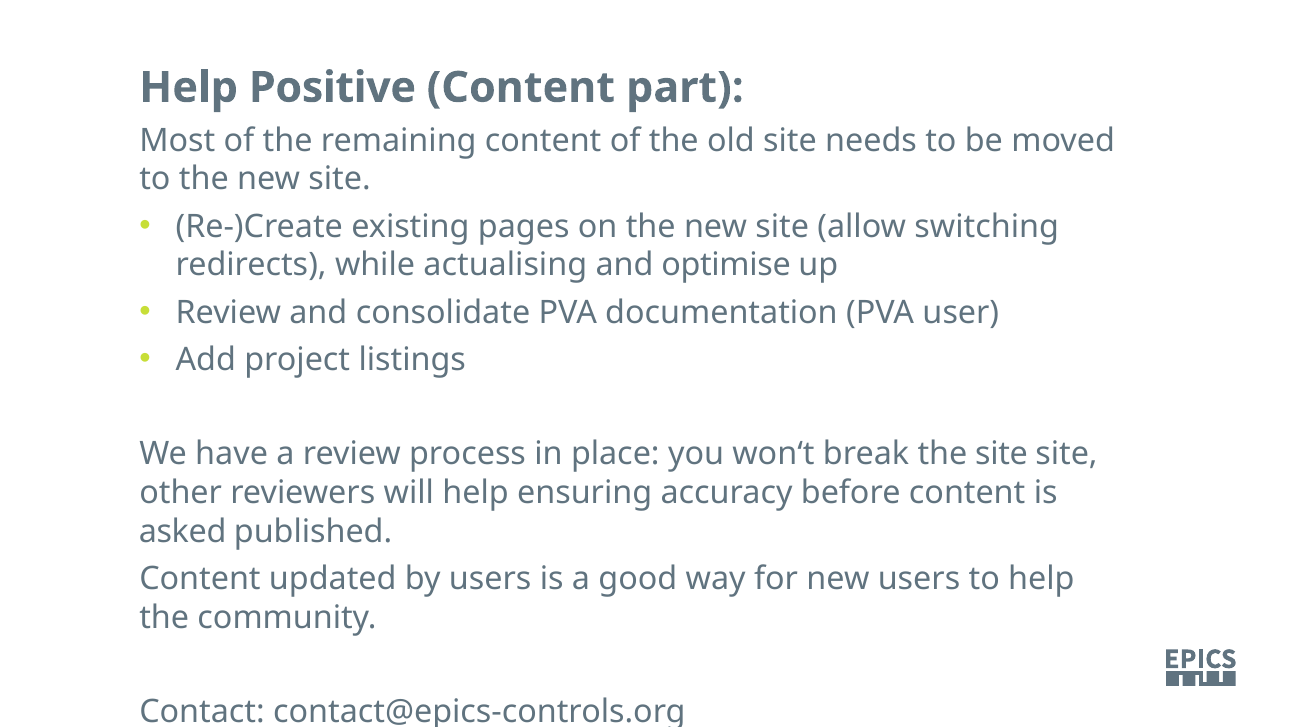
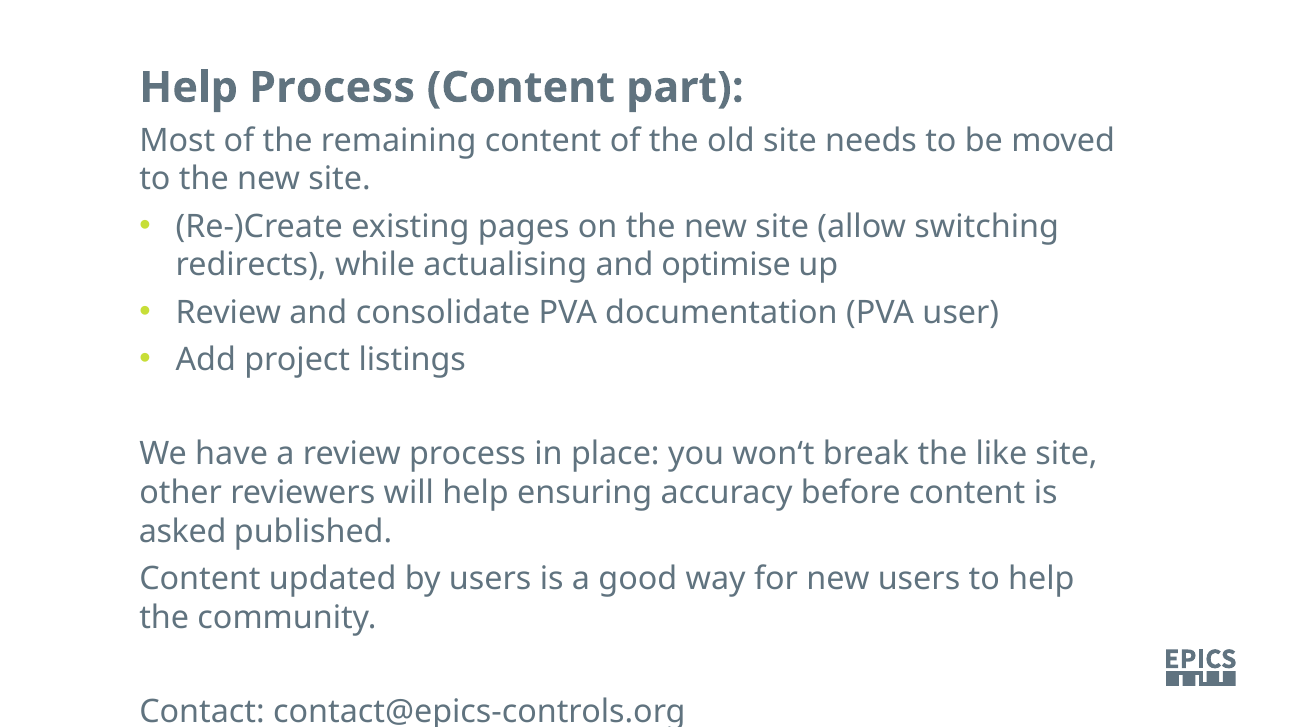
Help Positive: Positive -> Process (332, 88)
the site: site -> like (1001, 454)
